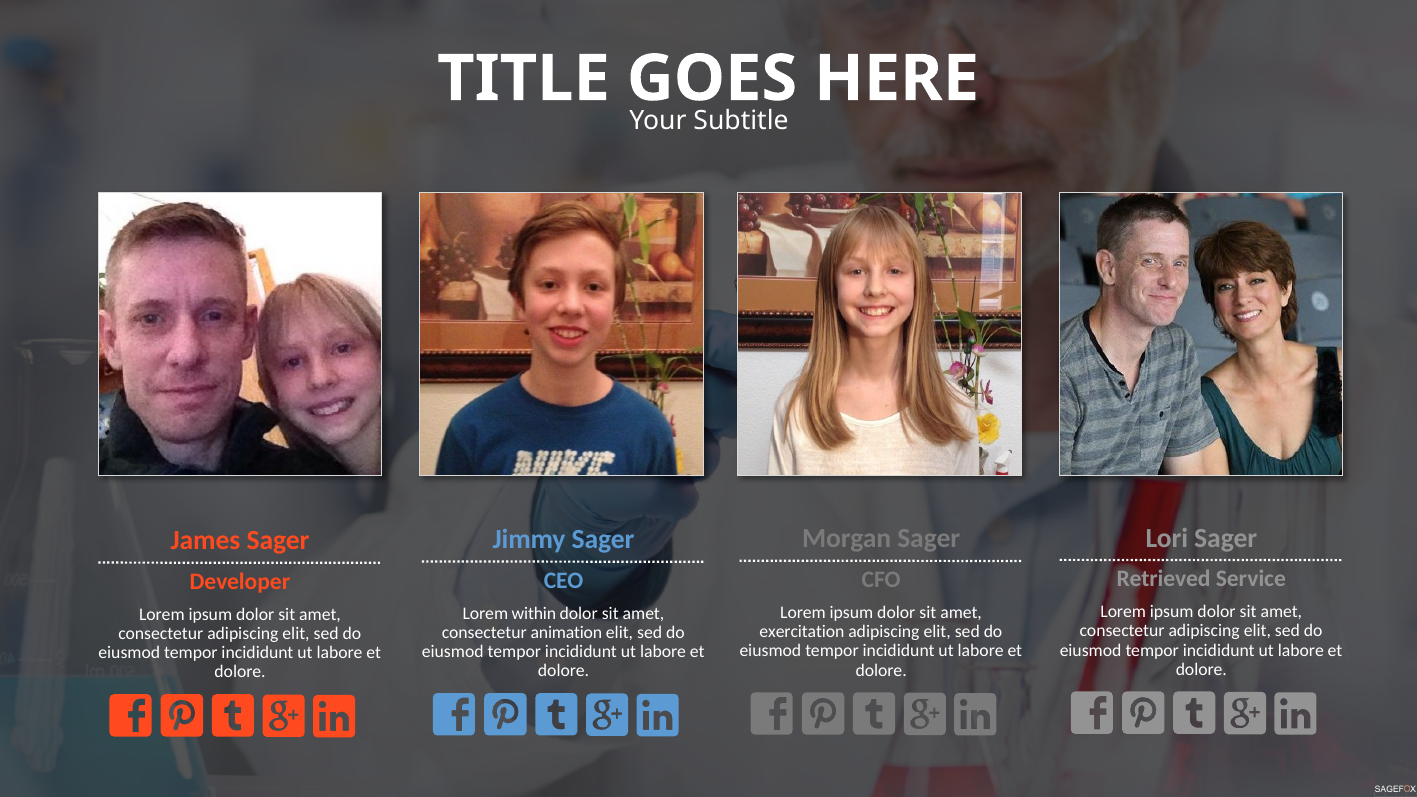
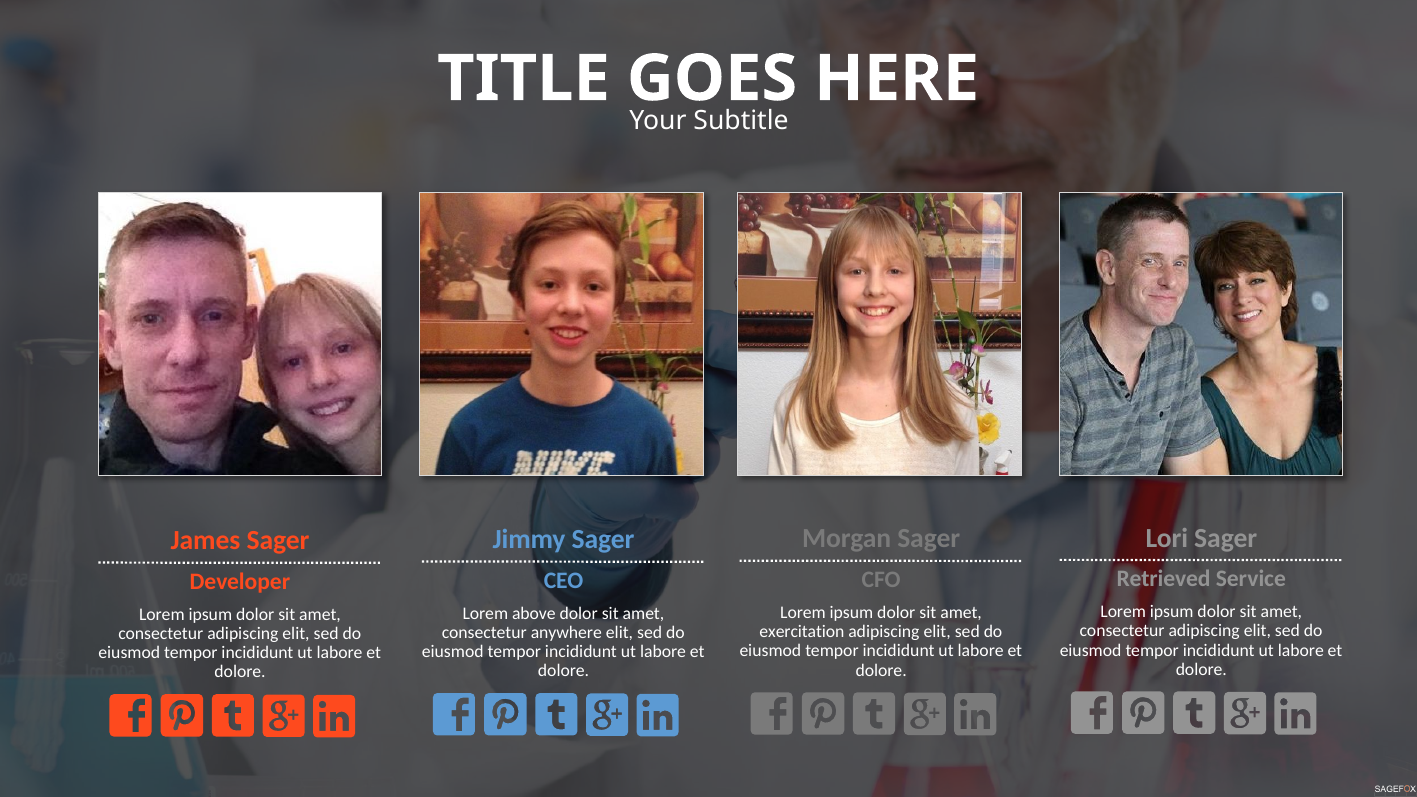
within: within -> above (534, 614)
animation: animation -> anywhere (566, 633)
